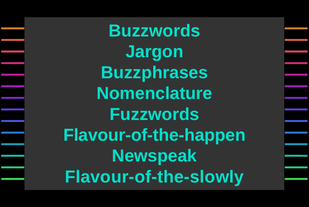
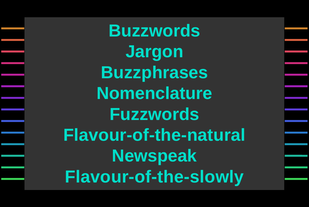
Flavour-of-the-happen: Flavour-of-the-happen -> Flavour-of-the-natural (154, 135)
